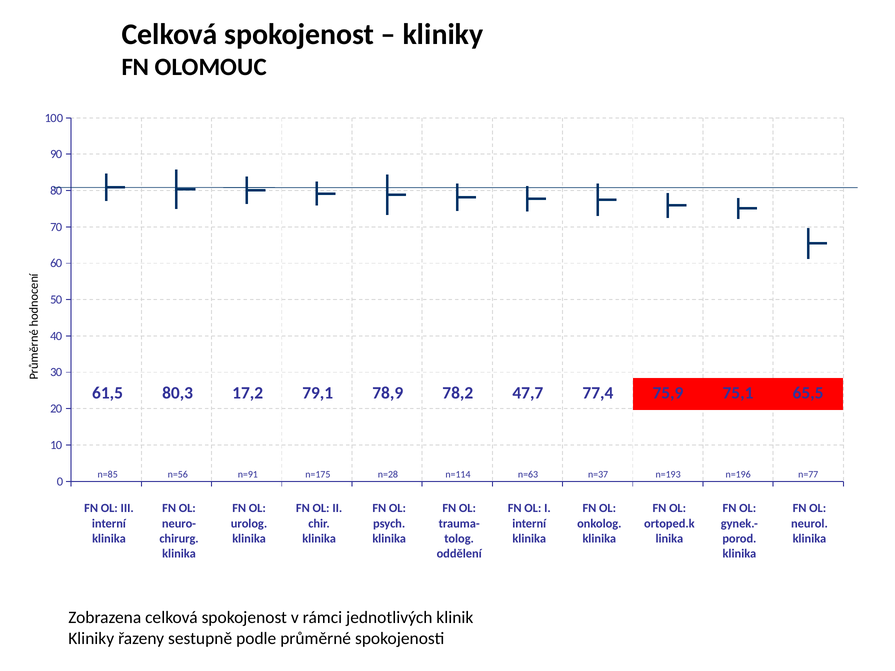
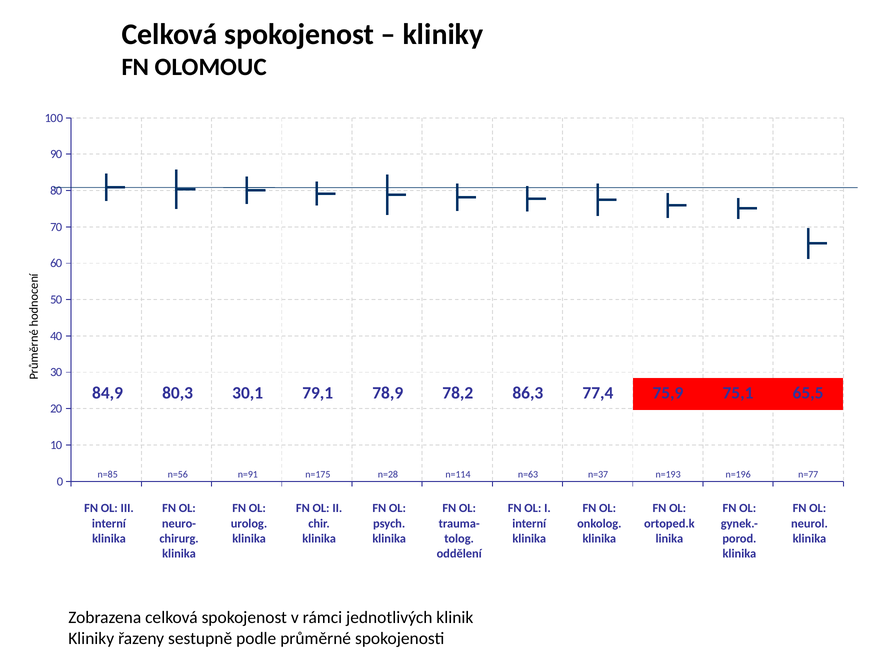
61,5: 61,5 -> 84,9 (108, 393)
17,2: 17,2 -> 30,1 (248, 393)
47,7: 47,7 -> 86,3 (528, 393)
